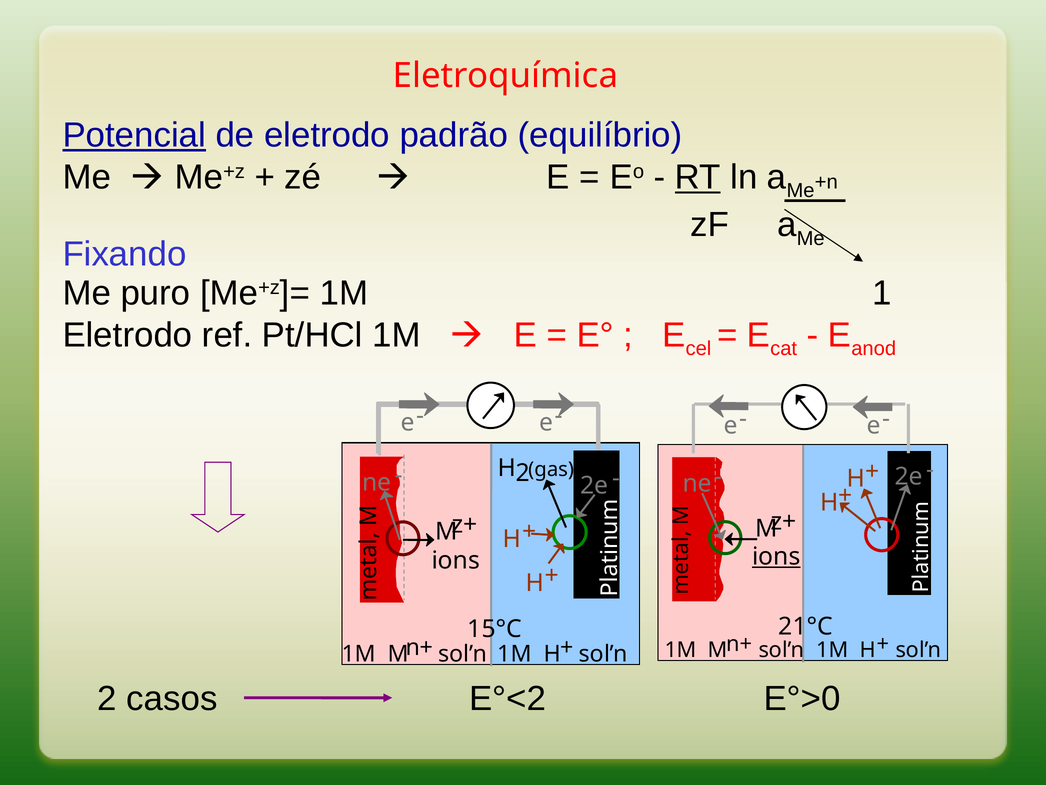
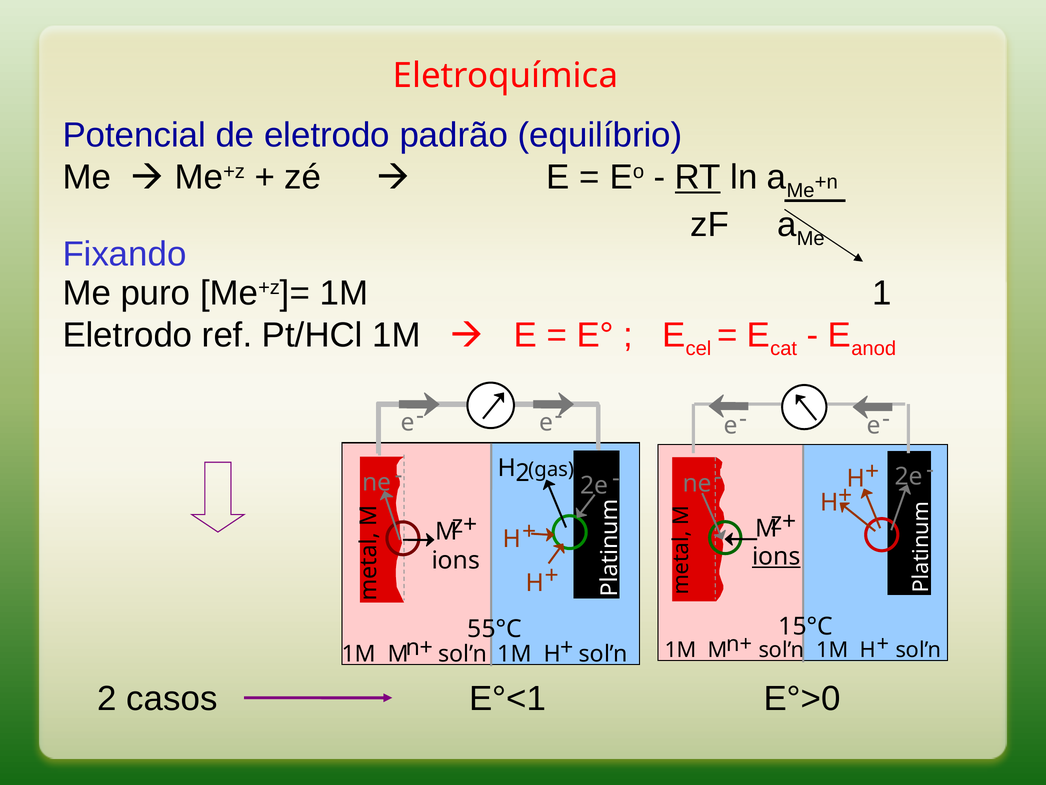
Potencial underline: present -> none (134, 135)
21°C: 21°C -> 15°C (806, 626)
15°C: 15°C -> 55°C (495, 629)
E°<2: E°<2 -> E°<1 (508, 698)
